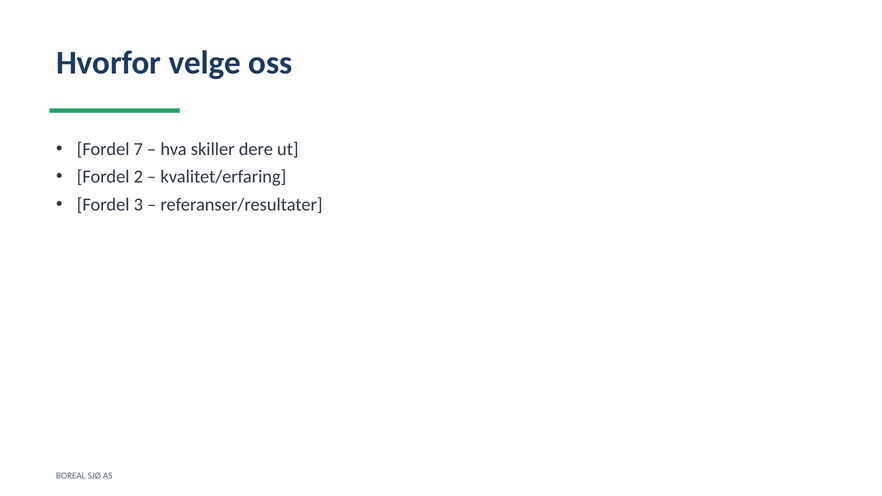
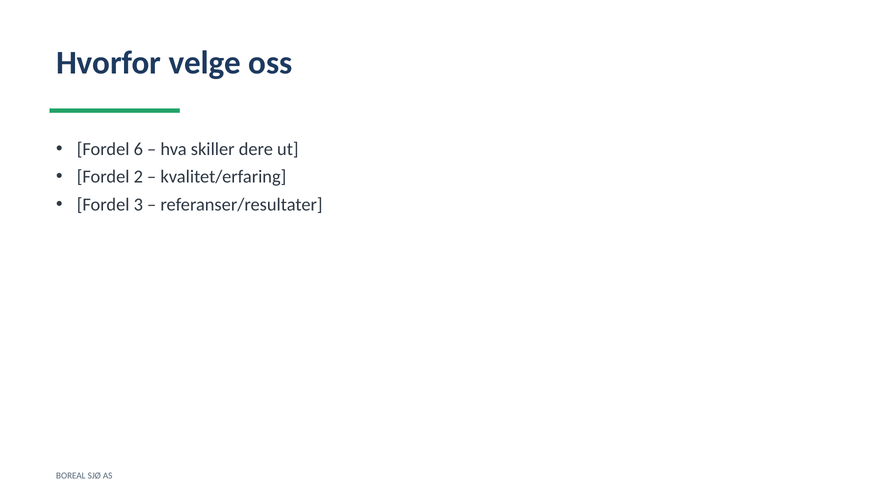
7: 7 -> 6 (138, 149)
